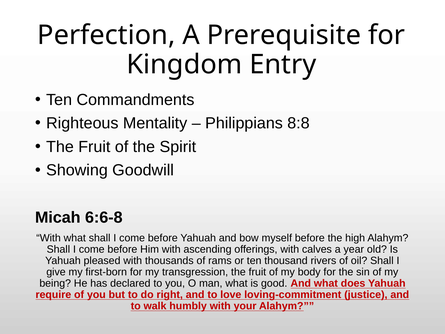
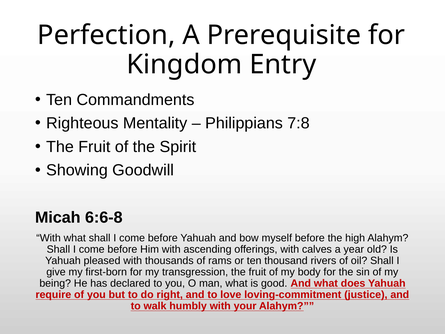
8:8: 8:8 -> 7:8 (298, 123)
